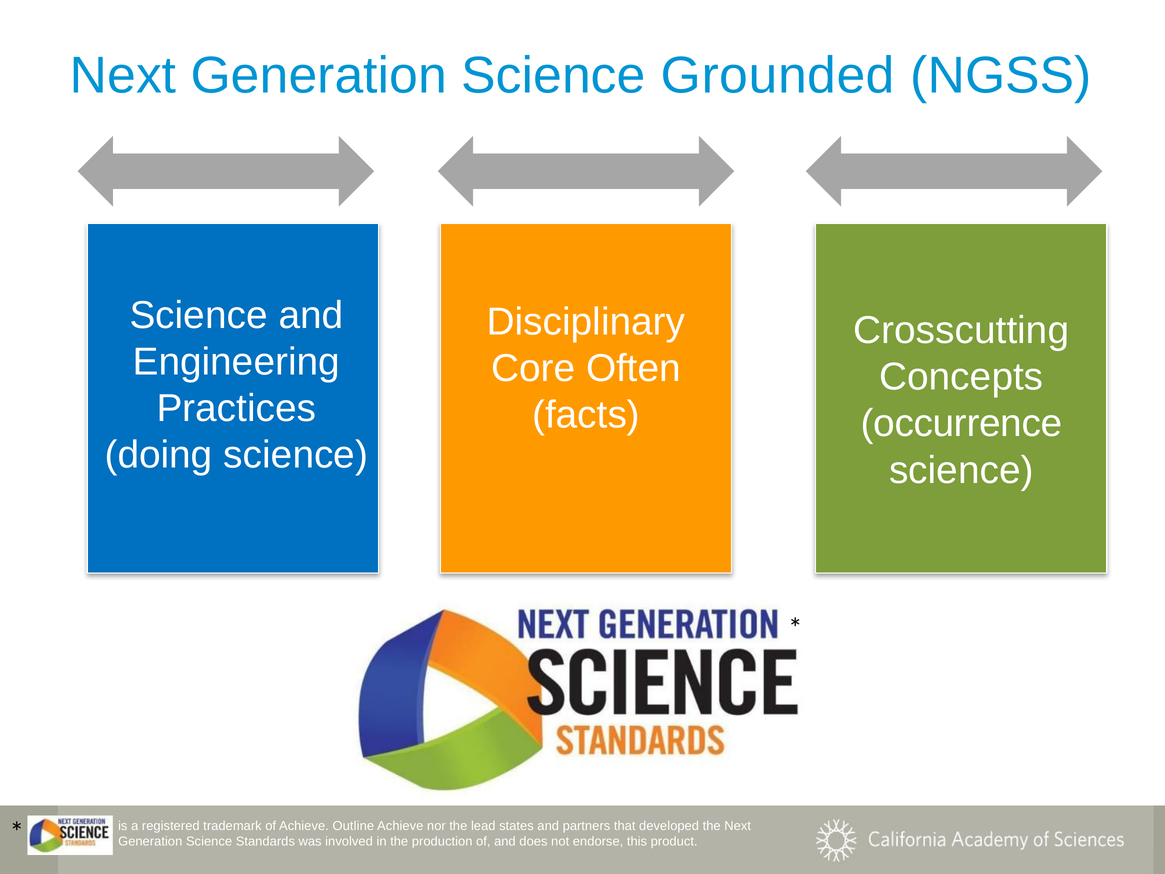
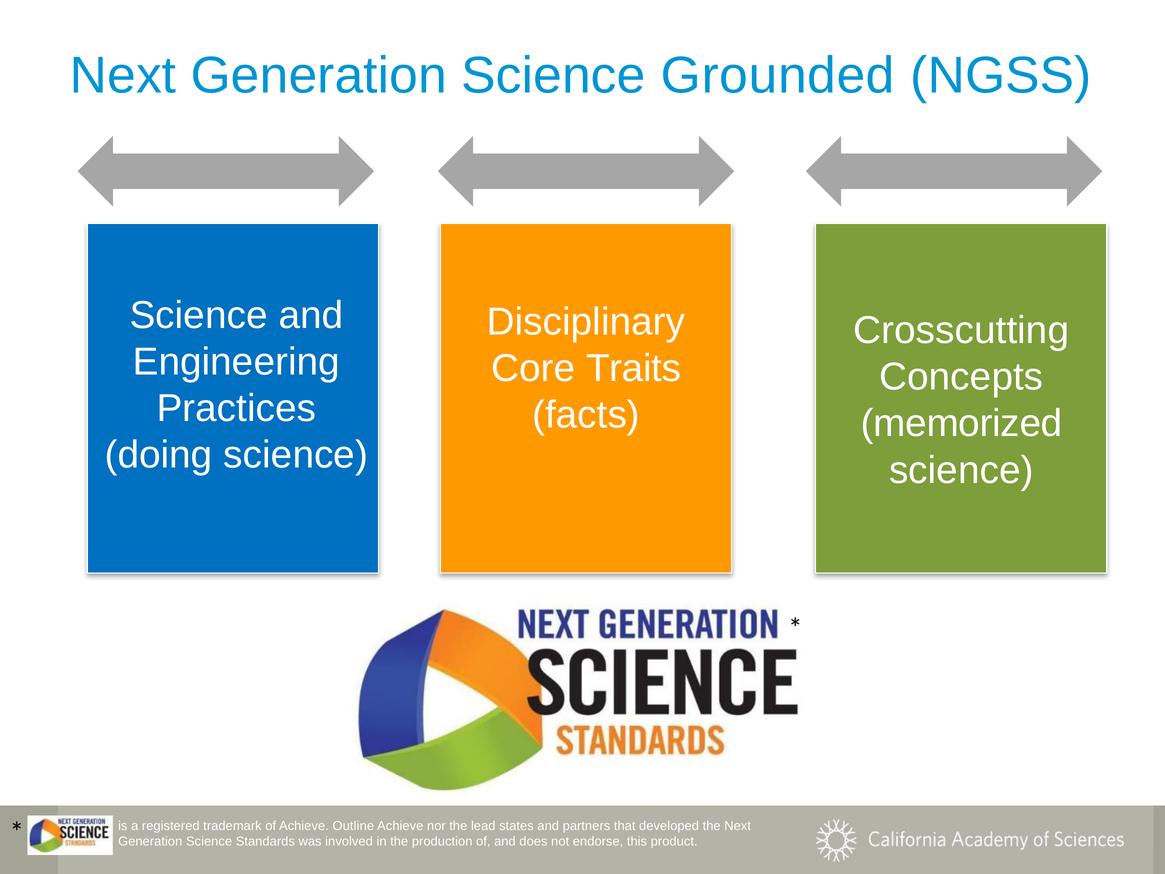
Often: Often -> Traits (634, 368)
occurrence: occurrence -> memorized (962, 423)
